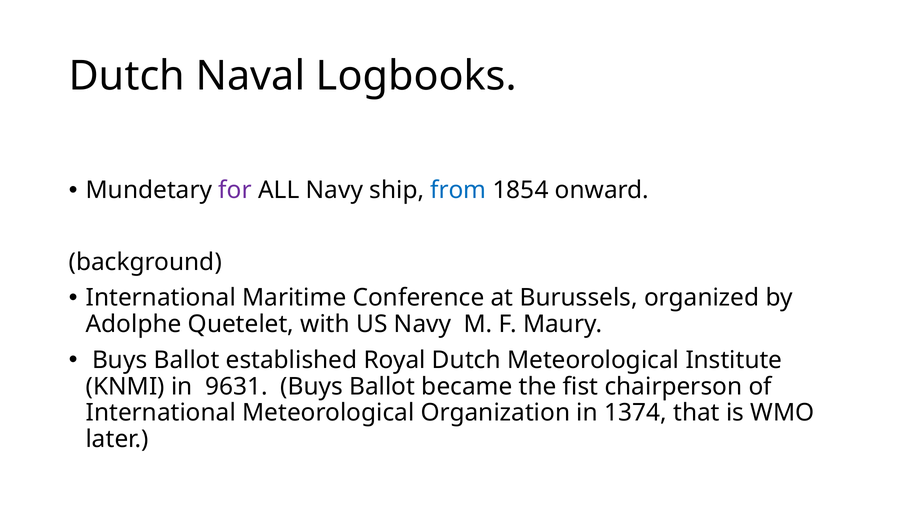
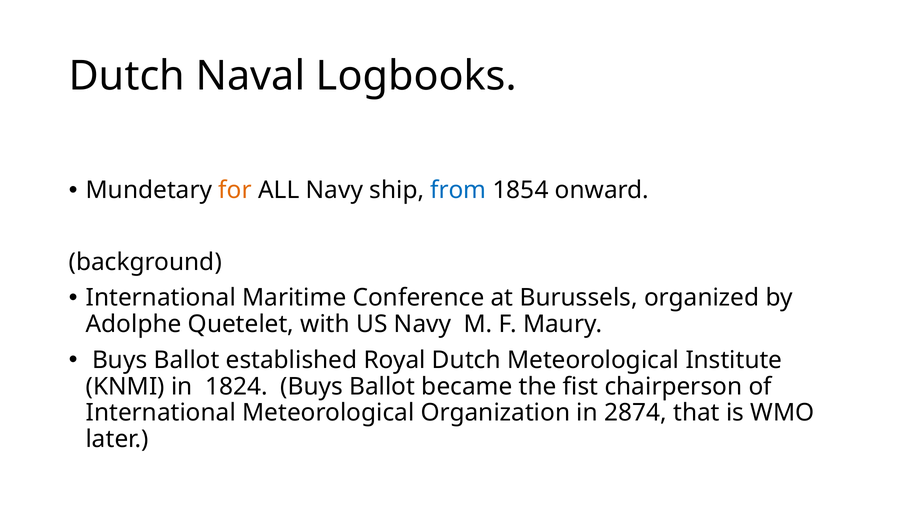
for colour: purple -> orange (235, 190)
9631: 9631 -> 1824 (236, 386)
1374: 1374 -> 2874 (636, 413)
